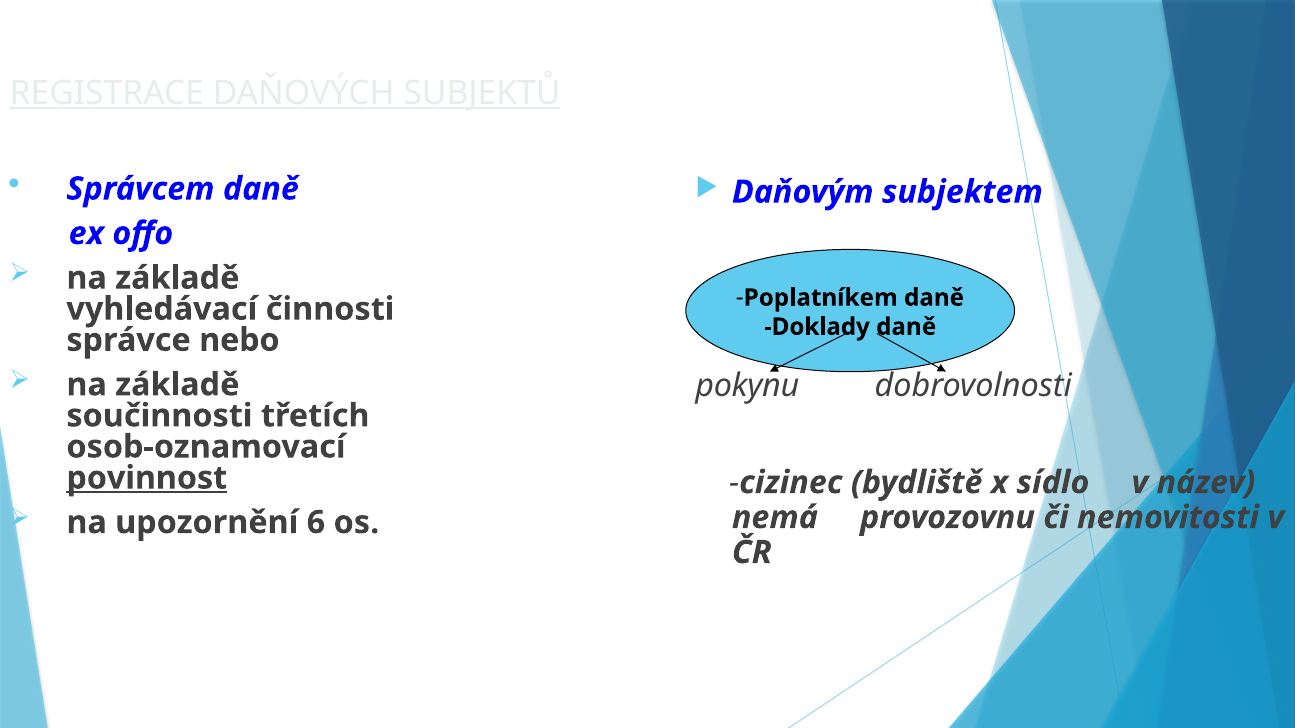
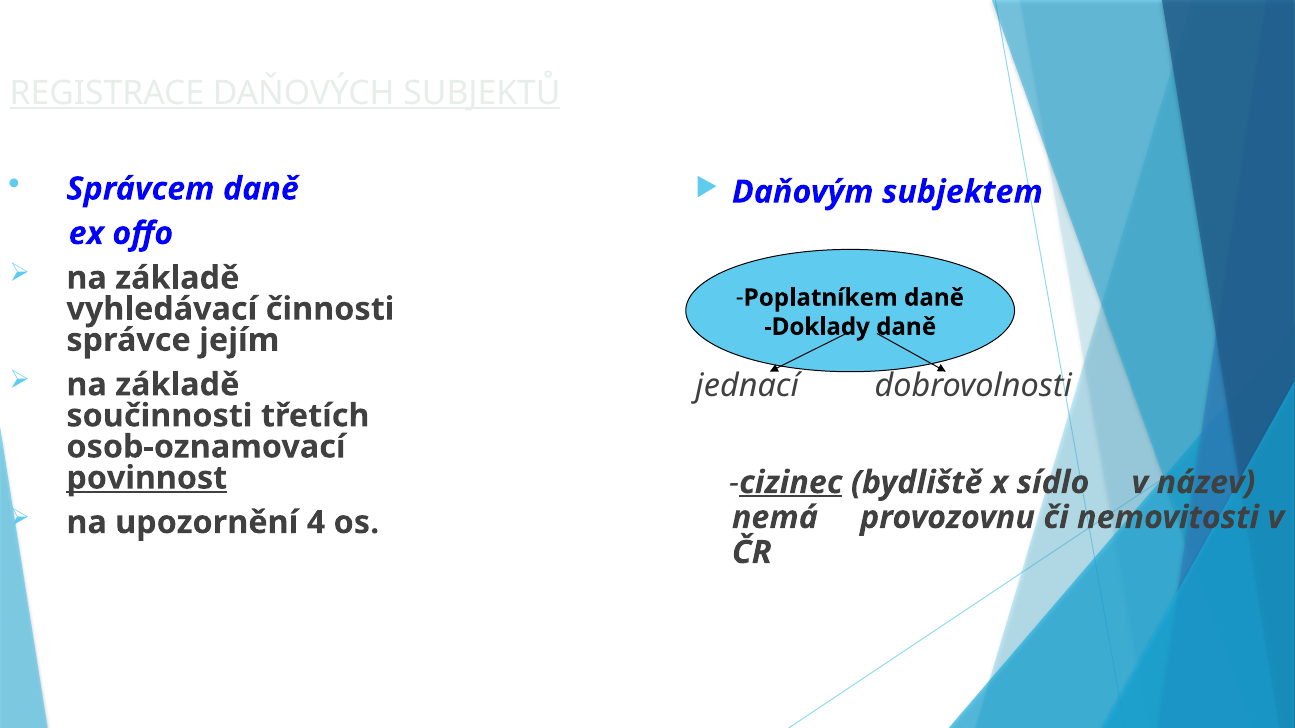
nebo: nebo -> jejím (239, 340)
pokynu: pokynu -> jednací (747, 386)
cizinec underline: none -> present (791, 483)
6: 6 -> 4 (316, 523)
